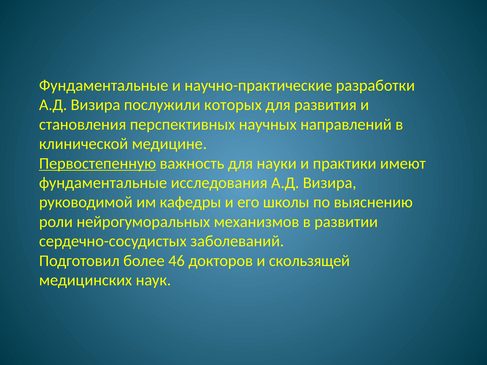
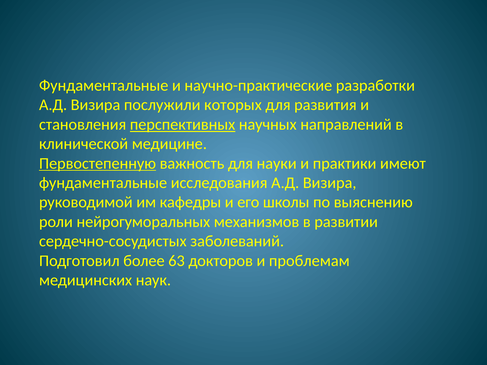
перспективных underline: none -> present (183, 125)
46: 46 -> 63 (177, 261)
скользящей: скользящей -> проблемам (309, 261)
